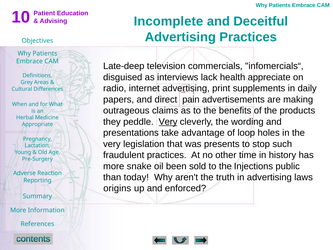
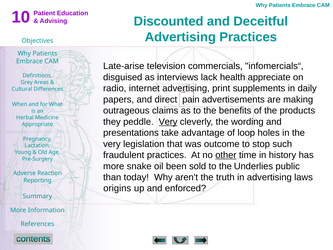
Incomplete: Incomplete -> Discounted (169, 21)
Late-deep: Late-deep -> Late-arise (124, 66)
presents: presents -> outcome (222, 144)
other underline: none -> present (226, 155)
Injections: Injections -> Underlies (253, 166)
